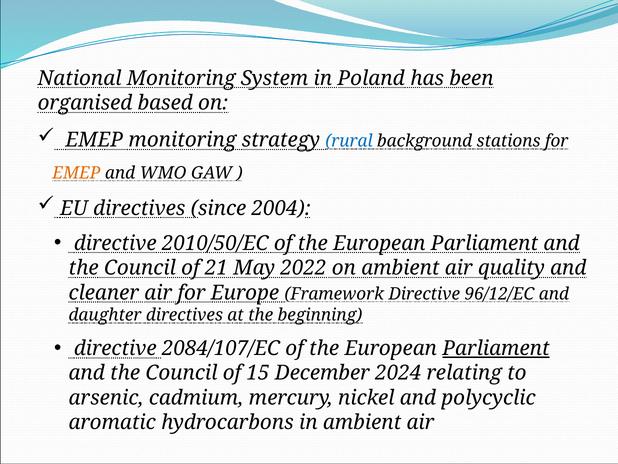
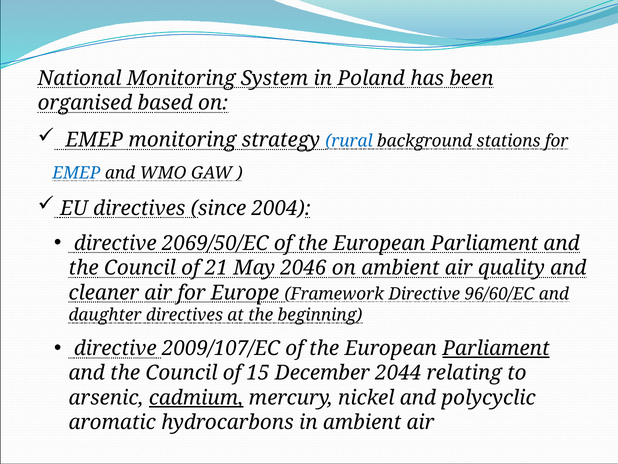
EMEP colour: orange -> blue (76, 173)
2010/50/EC: 2010/50/EC -> 2069/50/EC (215, 243)
2022: 2022 -> 2046 (303, 268)
96/12/EC: 96/12/EC -> 96/60/EC (499, 294)
2084/107/EC: 2084/107/EC -> 2009/107/EC (221, 348)
2024: 2024 -> 2044 (398, 373)
cadmium underline: none -> present (196, 398)
